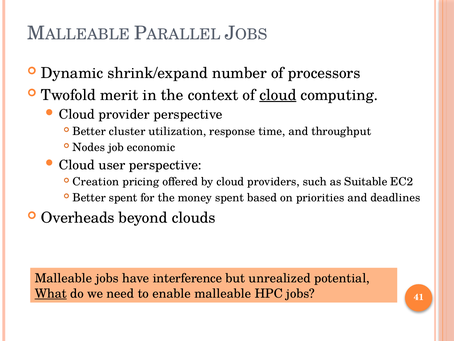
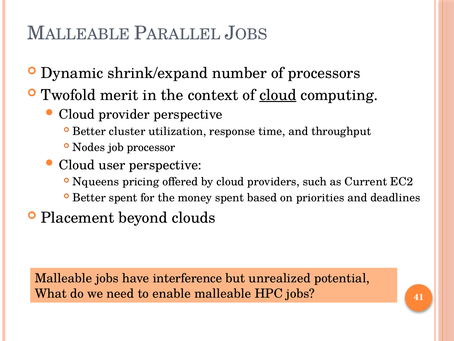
economic: economic -> processor (151, 147)
Creation: Creation -> Nqueens (96, 182)
Suitable: Suitable -> Current (366, 182)
Overheads: Overheads -> Placement (78, 217)
What underline: present -> none (51, 293)
